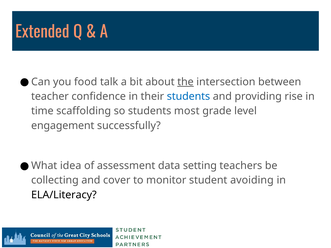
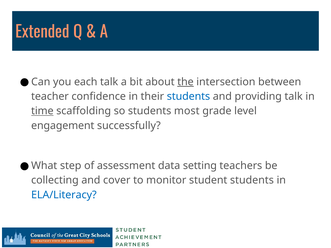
food: food -> each (86, 82)
providing rise: rise -> talk (294, 97)
time underline: none -> present (42, 111)
idea: idea -> step (71, 166)
student avoiding: avoiding -> students (252, 180)
ELA/Literacy colour: black -> blue (64, 195)
